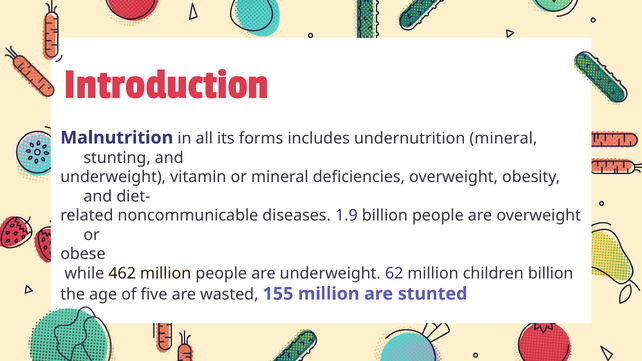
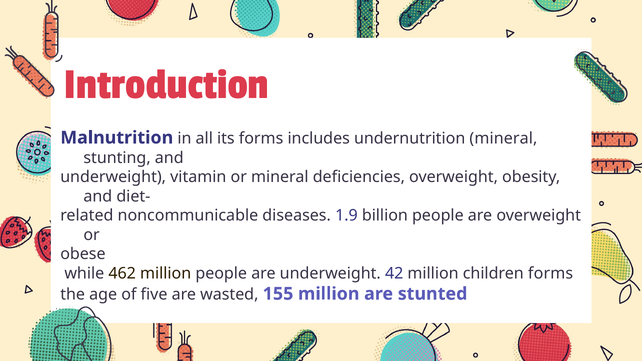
62: 62 -> 42 (394, 273)
children billion: billion -> forms (551, 273)
